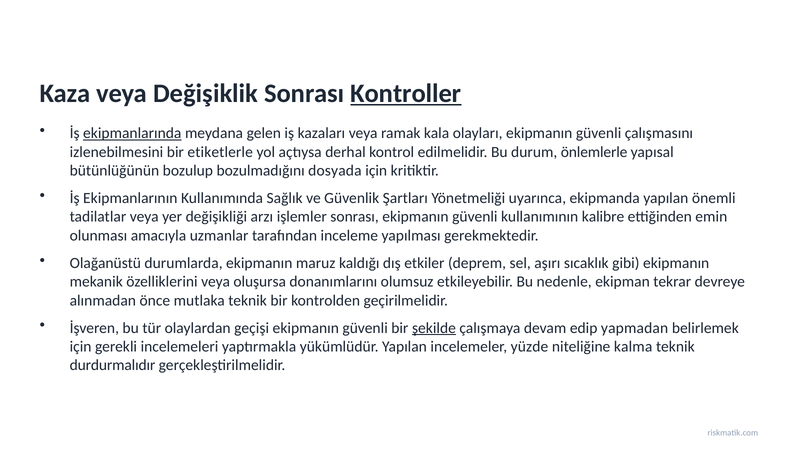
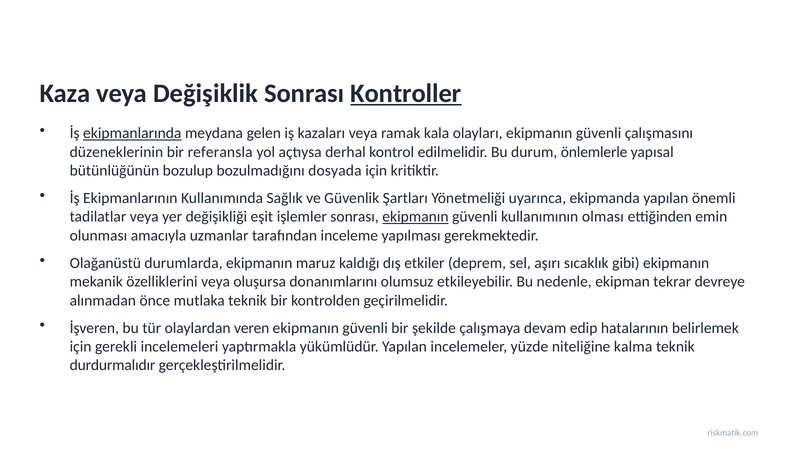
izlenebilmesini: izlenebilmesini -> düzeneklerinin (116, 152)
etiketlerle: etiketlerle -> referansla (220, 152)
arzı: arzı -> eşit (262, 217)
ekipmanın underline: none -> present (415, 217)
kalibre: kalibre -> olması (603, 217)
geçişi: geçişi -> veren (252, 328)
şekilde underline: present -> none (434, 328)
yapmadan: yapmadan -> hatalarının (635, 328)
